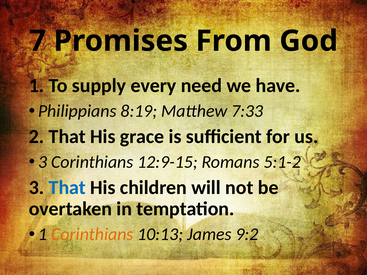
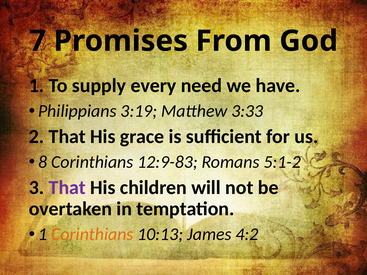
8:19: 8:19 -> 3:19 (139, 111)
7:33: 7:33 -> 3:33 (247, 111)
3: 3 -> 8 (43, 162)
12:9-15: 12:9-15 -> 12:9-83 (168, 162)
That colour: blue -> purple (67, 188)
9:2: 9:2 -> 4:2 (247, 235)
